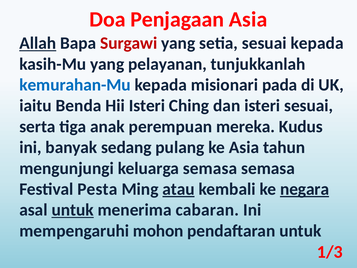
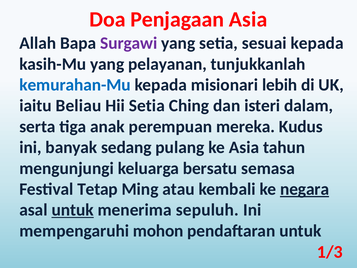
Allah underline: present -> none (38, 43)
Surgawi colour: red -> purple (129, 43)
pada: pada -> lebih (280, 85)
Benda: Benda -> Beliau (78, 106)
Hii Isteri: Isteri -> Setia (147, 106)
isteri sesuai: sesuai -> dalam (309, 106)
keluarga semasa: semasa -> bersatu (210, 168)
Pesta: Pesta -> Tetap (98, 189)
atau underline: present -> none (179, 189)
cabaran: cabaran -> sepuluh (207, 210)
